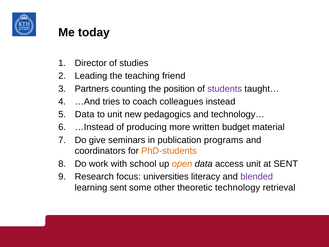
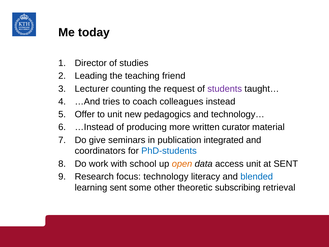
Partners: Partners -> Lecturer (92, 89)
position: position -> request (179, 89)
Data: Data -> Offer (85, 114)
budget: budget -> curator (236, 127)
programs: programs -> integrated (224, 140)
PhD-students colour: orange -> blue (169, 151)
universities: universities -> technology (166, 176)
blended colour: purple -> blue (257, 176)
technology: technology -> subscribing (238, 187)
